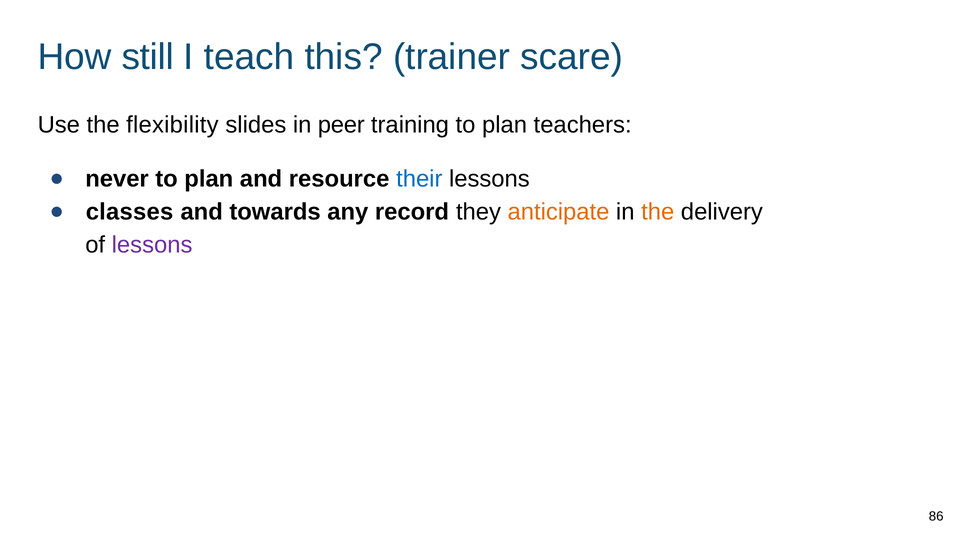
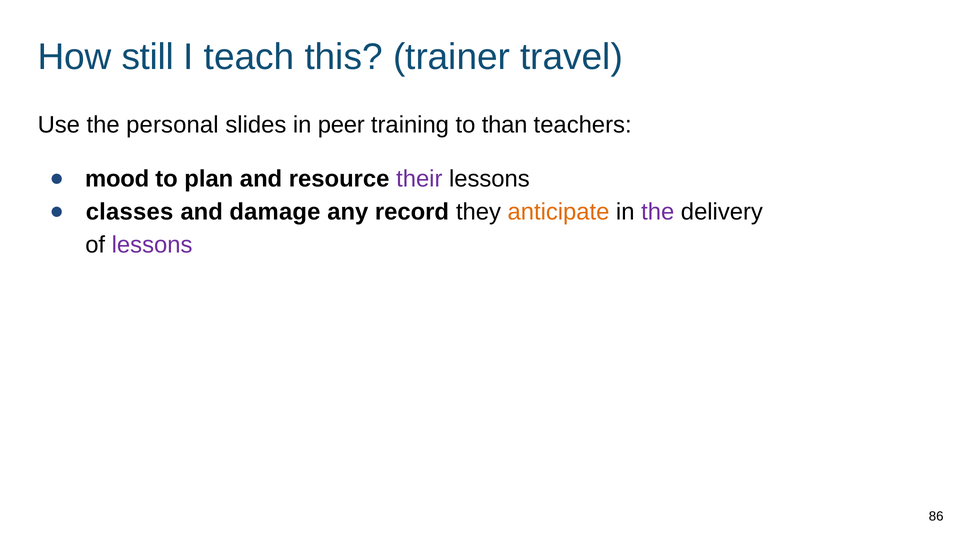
scare: scare -> travel (572, 57)
flexibility: flexibility -> personal (172, 125)
training to plan: plan -> than (505, 125)
never: never -> mood (117, 179)
their colour: blue -> purple (419, 179)
towards: towards -> damage (275, 212)
the colour: orange -> purple (658, 212)
